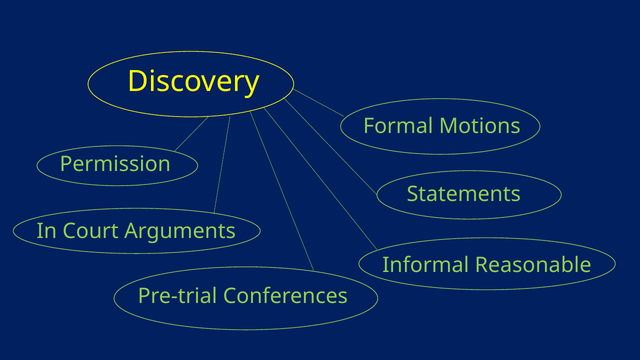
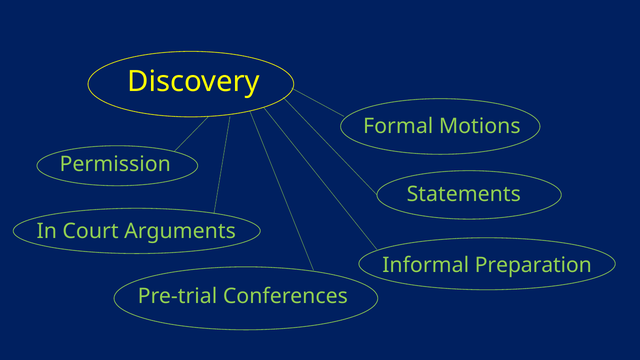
Reasonable: Reasonable -> Preparation (533, 265)
